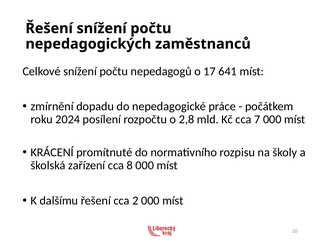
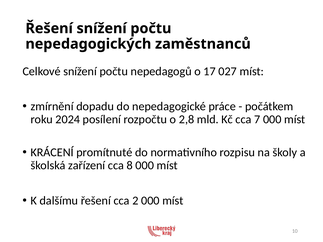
641: 641 -> 027 (228, 71)
